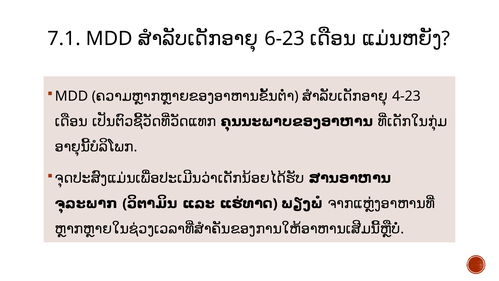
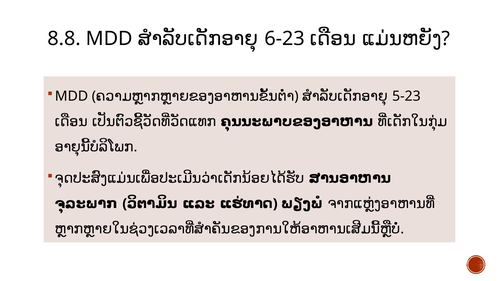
7.1: 7.1 -> 8.8 (64, 39)
4-23: 4-23 -> 5-23 (406, 96)
